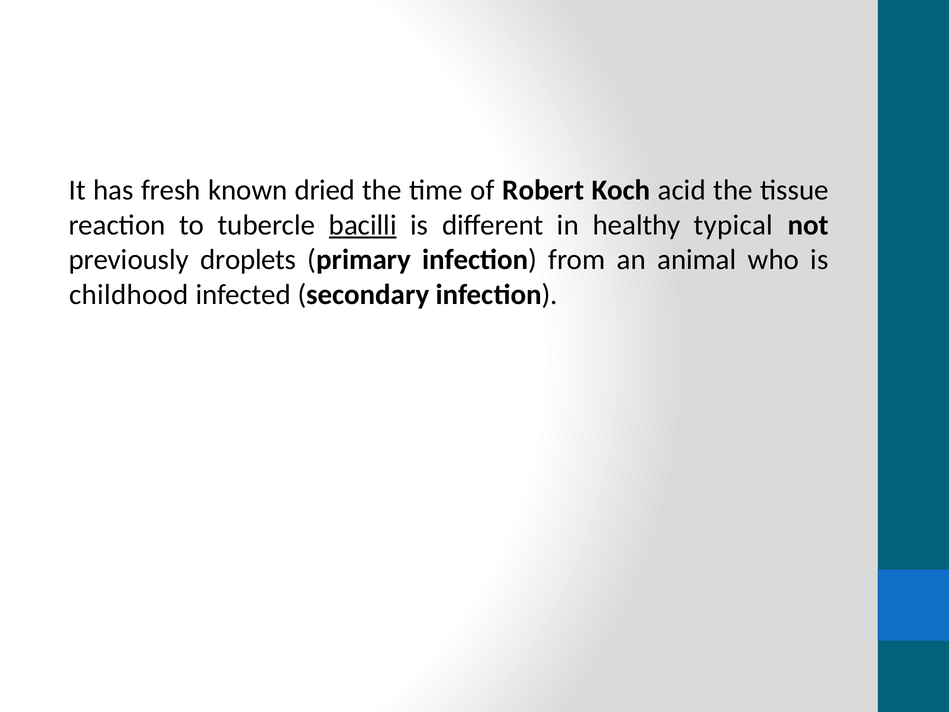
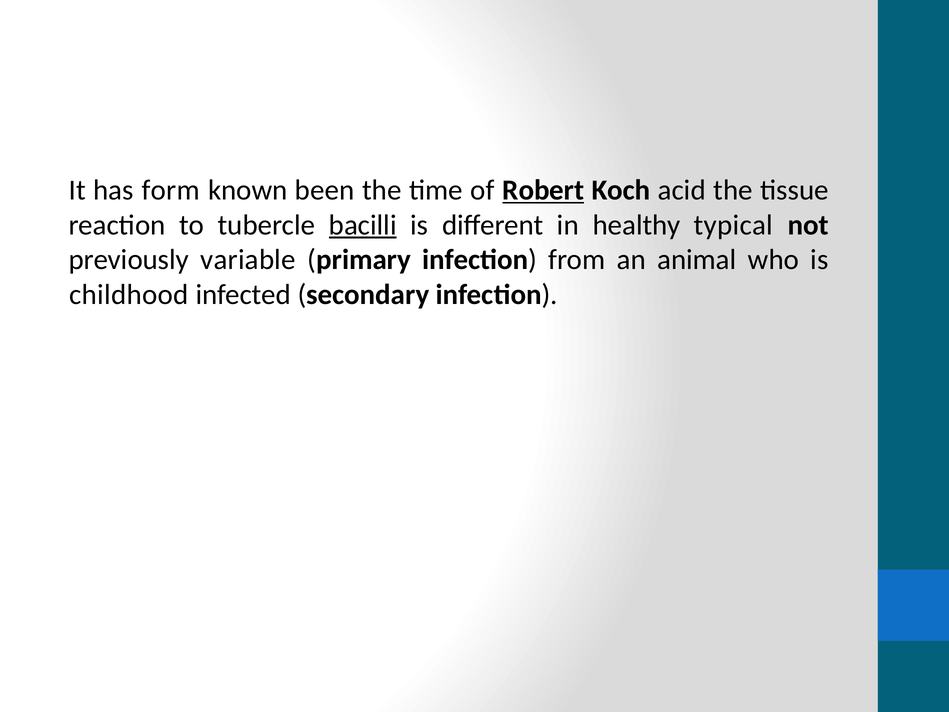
fresh: fresh -> form (171, 190)
dried: dried -> been (325, 190)
Robert underline: none -> present (543, 190)
droplets: droplets -> variable (248, 260)
